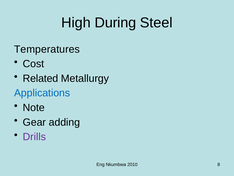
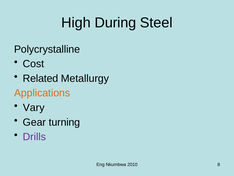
Temperatures: Temperatures -> Polycrystalline (47, 49)
Applications colour: blue -> orange (42, 93)
Note: Note -> Vary (34, 107)
adding: adding -> turning (64, 122)
